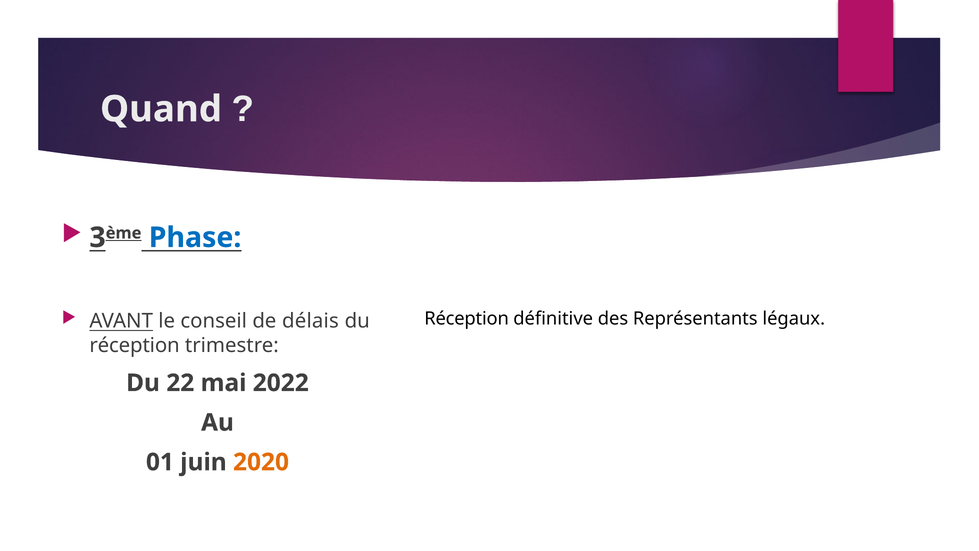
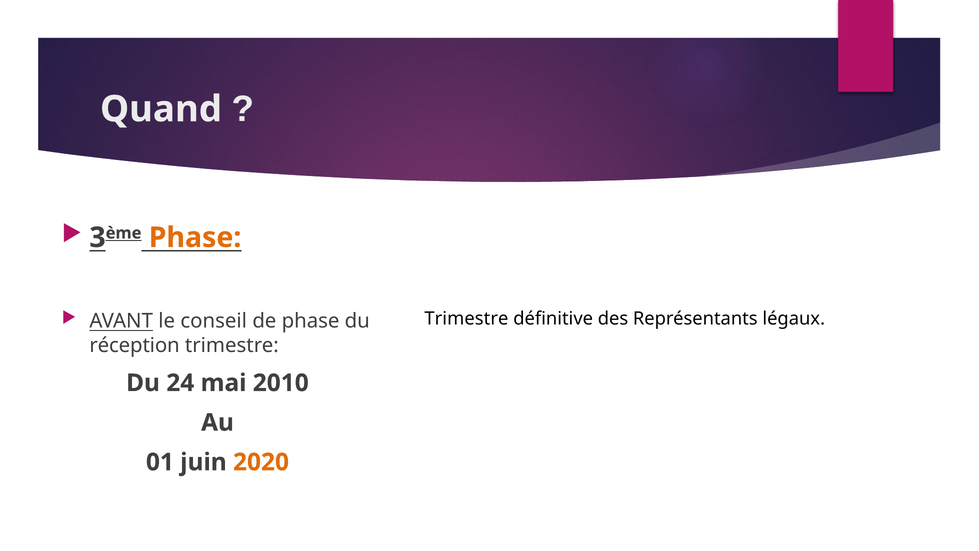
Phase colour: blue -> orange (195, 237)
de délais: délais -> phase (311, 321)
Réception: Réception -> Trimestre (466, 319)
22: 22 -> 24 (180, 383)
2022: 2022 -> 2010 (281, 383)
